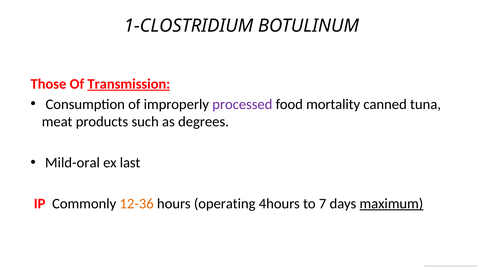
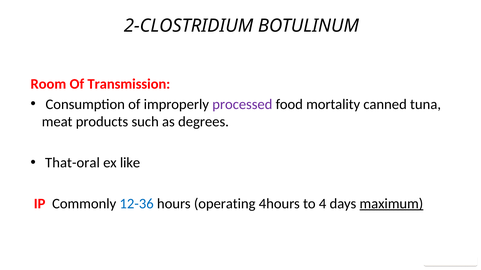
1-CLOSTRIDIUM: 1-CLOSTRIDIUM -> 2-CLOSTRIDIUM (189, 26)
Those: Those -> Room (48, 84)
Transmission underline: present -> none (129, 84)
Mild-oral: Mild-oral -> That-oral (72, 163)
last: last -> like (130, 163)
12-36 colour: orange -> blue (137, 204)
7: 7 -> 4 (323, 204)
